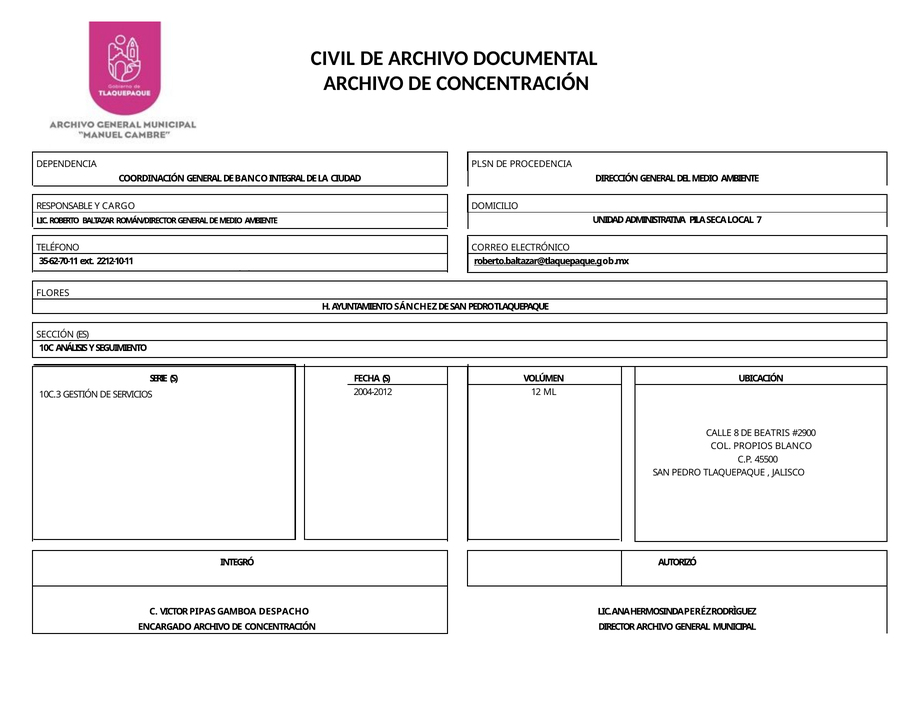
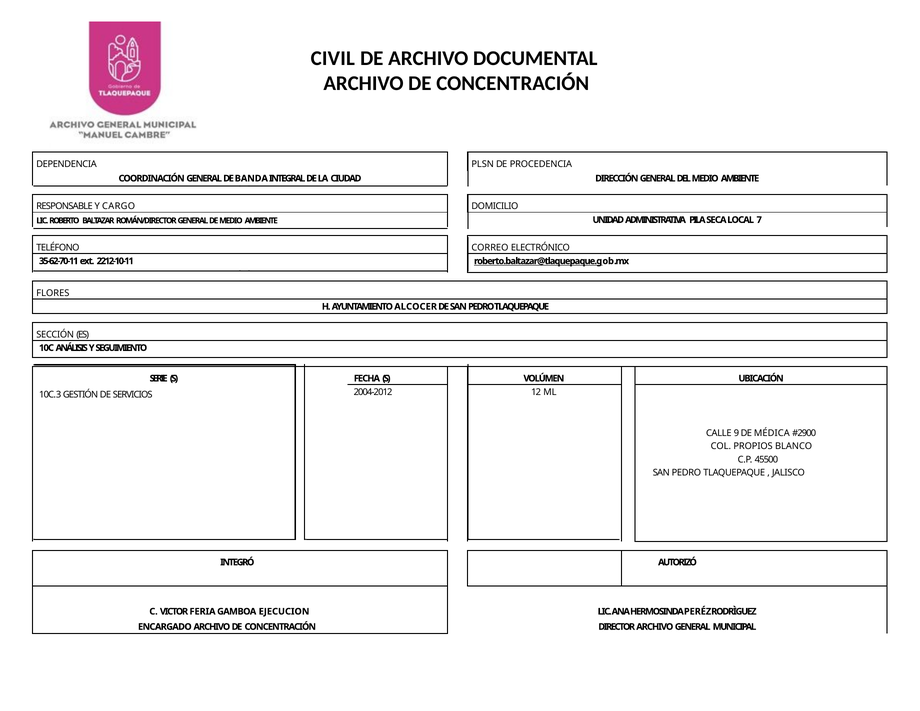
BANCO: BANCO -> BANDA (251, 178)
SÁNCHEZ: SÁNCHEZ -> ALCOCER (416, 307)
8: 8 -> 9 (736, 433)
BEATRIS: BEATRIS -> MÉDICA (772, 433)
PIPAS: PIPAS -> FERIA (202, 611)
DESPACHO: DESPACHO -> EJECUCION (284, 611)
